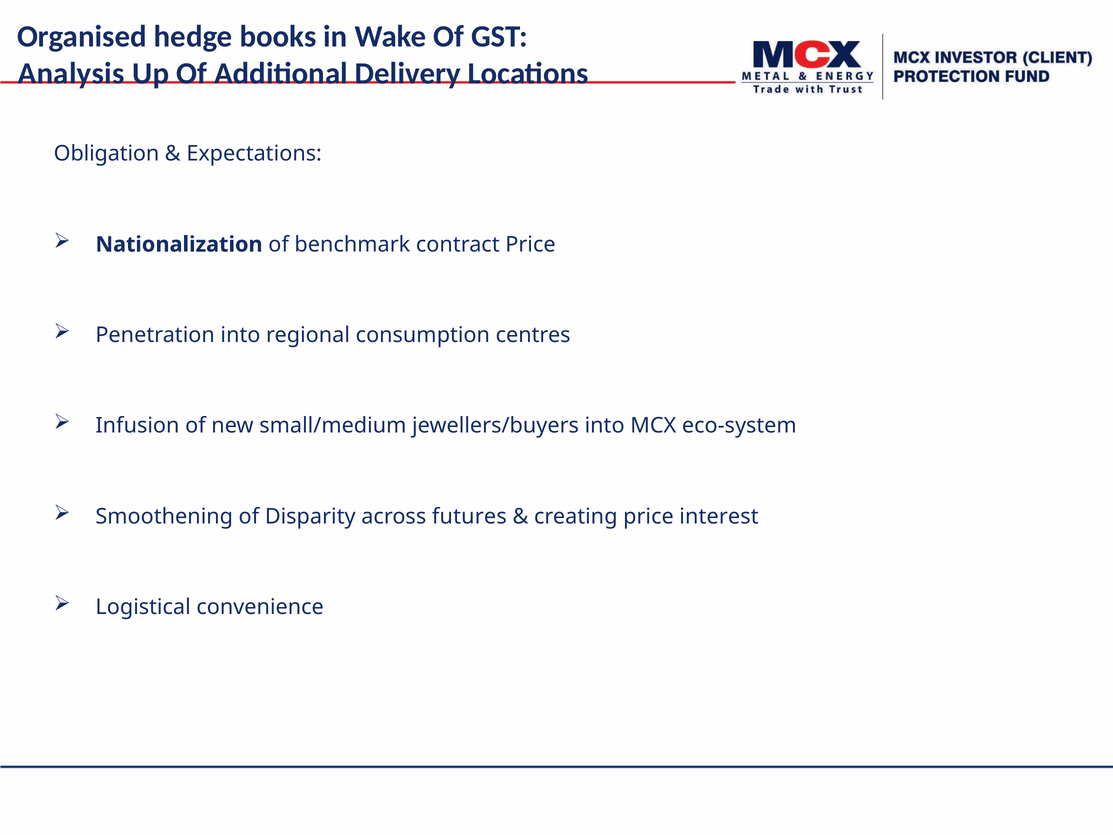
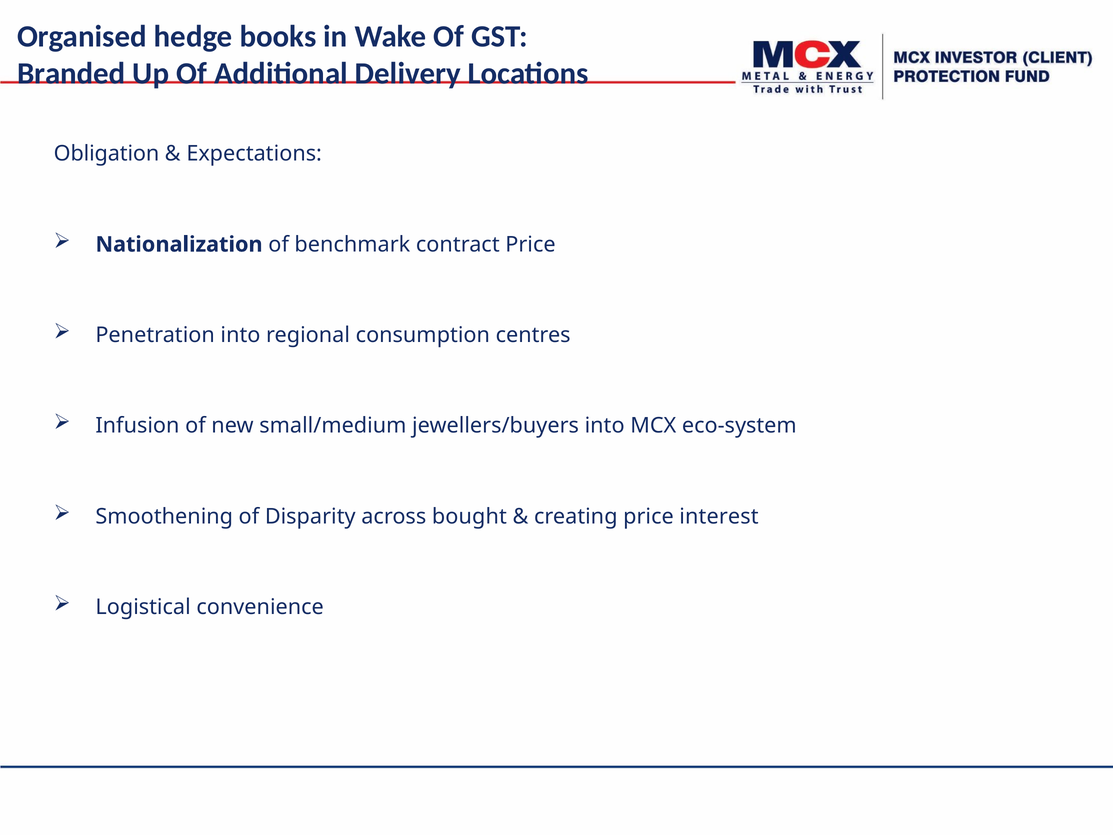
Analysis: Analysis -> Branded (71, 73)
futures: futures -> bought (469, 516)
